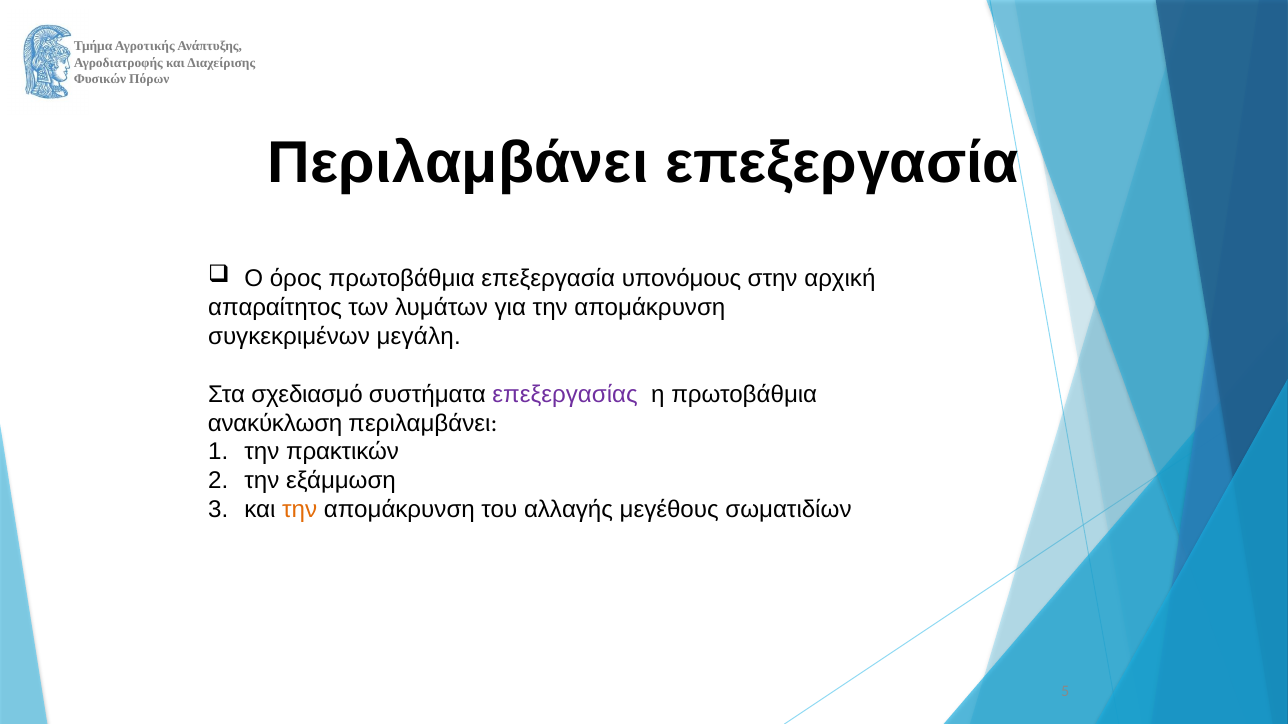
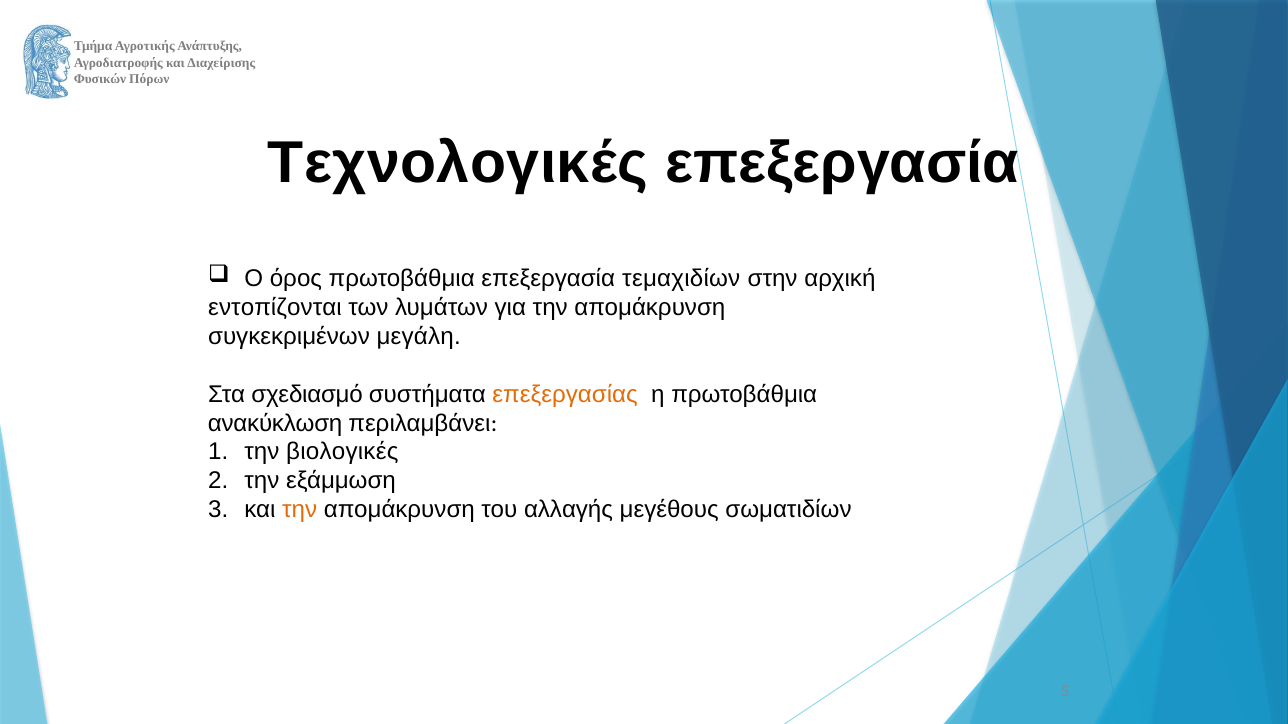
Περιλαμβάνει: Περιλαμβάνει -> Τεχνολογικές (458, 163)
υπονόμους: υπονόμους -> τεμαχιδίων (681, 278)
απαραίτητος: απαραίτητος -> εντοπίζονται (275, 307)
επεξεργασίας colour: purple -> orange (565, 394)
πρακτικών: πρακτικών -> βιολογικές (342, 452)
